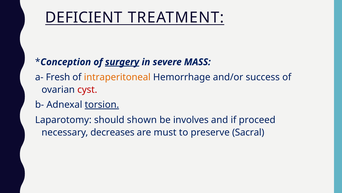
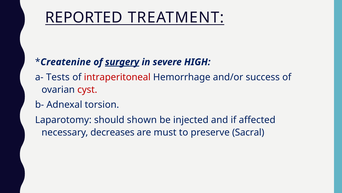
DEFICIENT: DEFICIENT -> REPORTED (84, 18)
Conception: Conception -> Createnine (66, 62)
MASS: MASS -> HIGH (197, 62)
Fresh: Fresh -> Tests (58, 77)
intraperitoneal colour: orange -> red (117, 77)
torsion underline: present -> none (102, 104)
involves: involves -> injected (191, 120)
proceed: proceed -> affected (257, 120)
